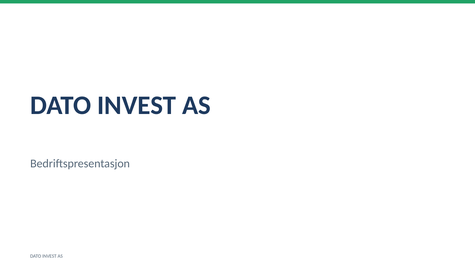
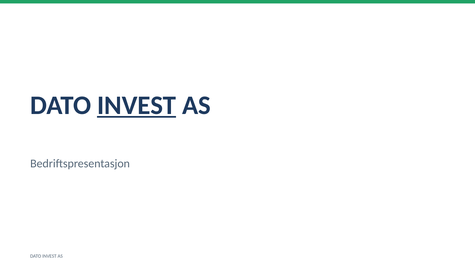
INVEST underline: none -> present (137, 105)
